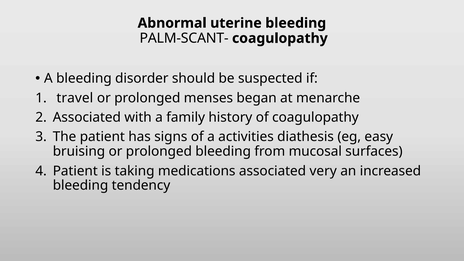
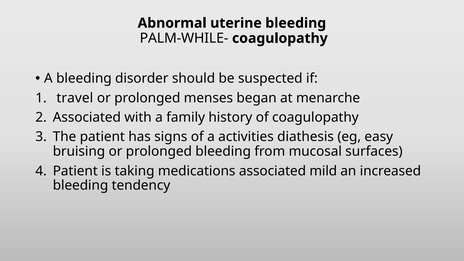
PALM-SCANT-: PALM-SCANT- -> PALM-WHILE- (184, 38)
very: very -> mild (323, 171)
